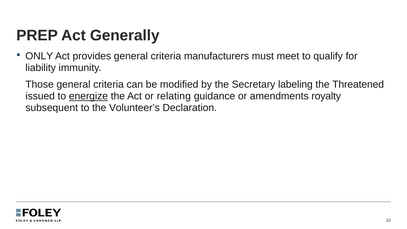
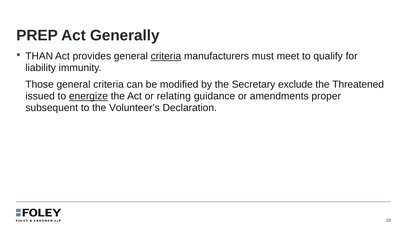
ONLY: ONLY -> THAN (39, 56)
criteria underline: none -> present (166, 56)
labeling: labeling -> exclude (295, 85)
royalty: royalty -> proper (326, 96)
